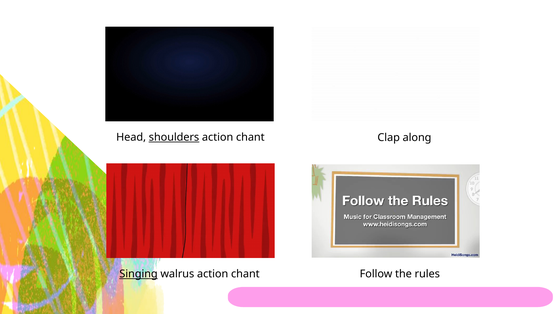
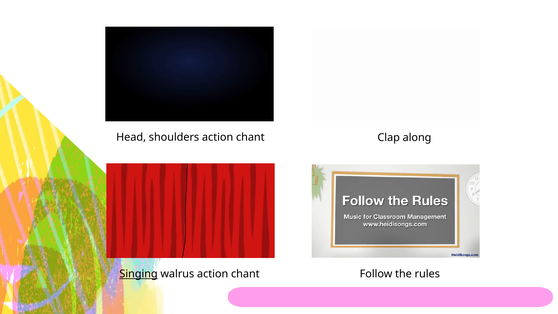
shoulders underline: present -> none (174, 137)
